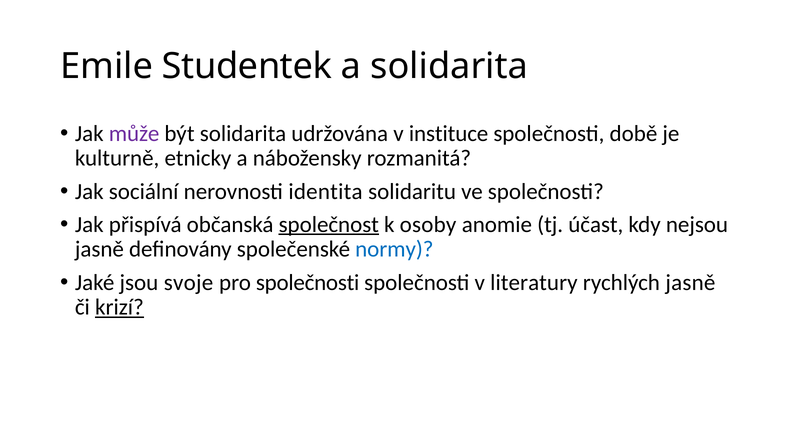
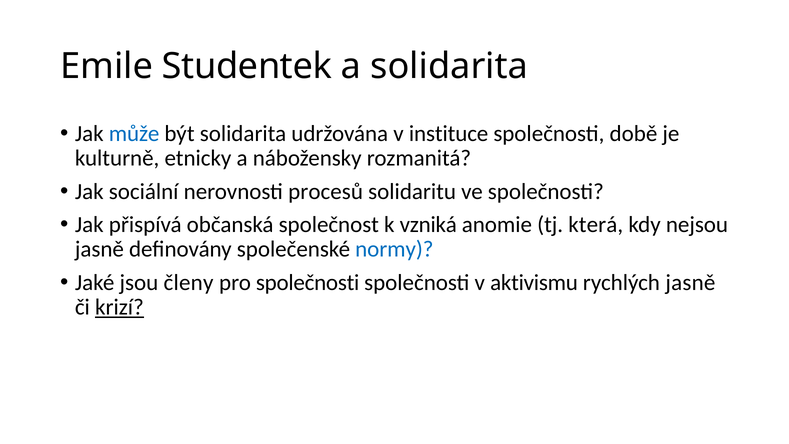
může colour: purple -> blue (134, 133)
identita: identita -> procesů (326, 191)
společnost underline: present -> none (329, 224)
osoby: osoby -> vzniká (428, 224)
účast: účast -> která (596, 224)
svoje: svoje -> členy (189, 282)
literatury: literatury -> aktivismu (534, 282)
